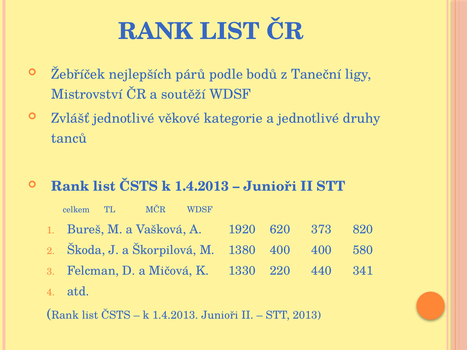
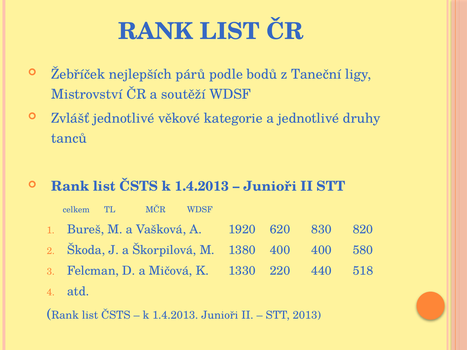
373: 373 -> 830 (321, 229)
341: 341 -> 518 (363, 271)
